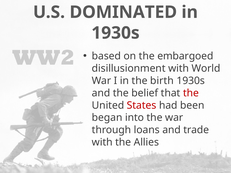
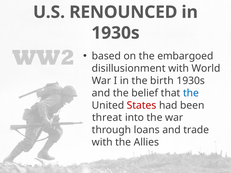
DOMINATED: DOMINATED -> RENOUNCED (123, 12)
the colour: red -> blue (191, 93)
began: began -> threat (107, 118)
